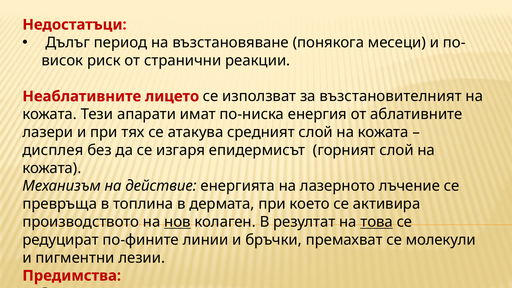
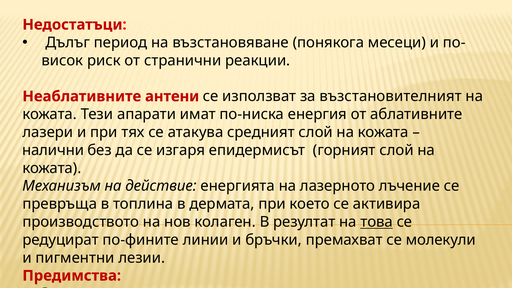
лицето: лицето -> антени (172, 96)
дисплея: дисплея -> налични (53, 150)
нов underline: present -> none (177, 222)
